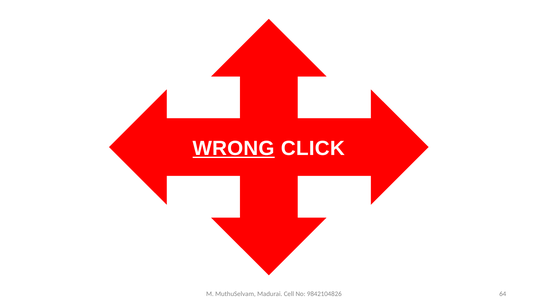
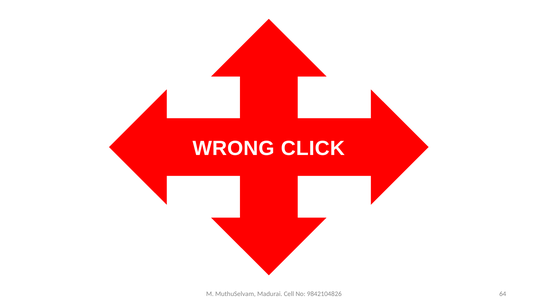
WRONG underline: present -> none (233, 149)
